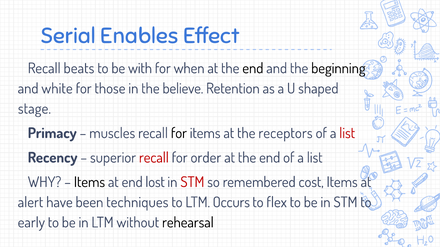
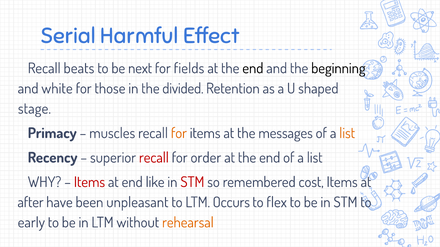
Enables: Enables -> Harmful (139, 36)
with: with -> next (140, 69)
when: when -> fields (189, 69)
believe: believe -> divided (183, 89)
for colour: black -> orange (179, 134)
receptors: receptors -> messages (286, 134)
list colour: red -> orange (347, 134)
Items colour: black -> red (89, 183)
lost: lost -> like (155, 183)
alert: alert -> after (31, 203)
techniques: techniques -> unpleasant (137, 203)
rehearsal colour: black -> orange (188, 223)
